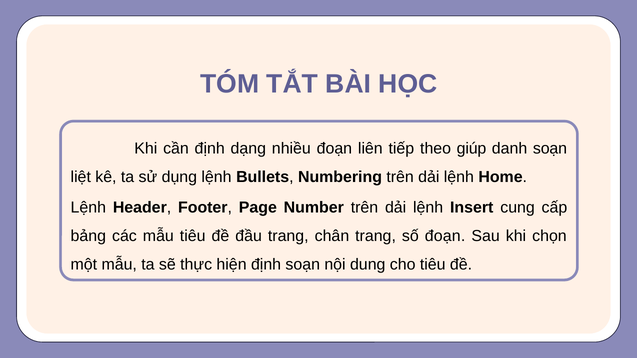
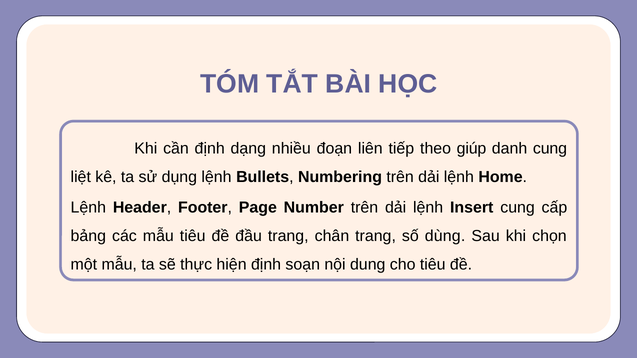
danh soạn: soạn -> cung (550, 148)
số đoạn: đoạn -> dùng (445, 236)
